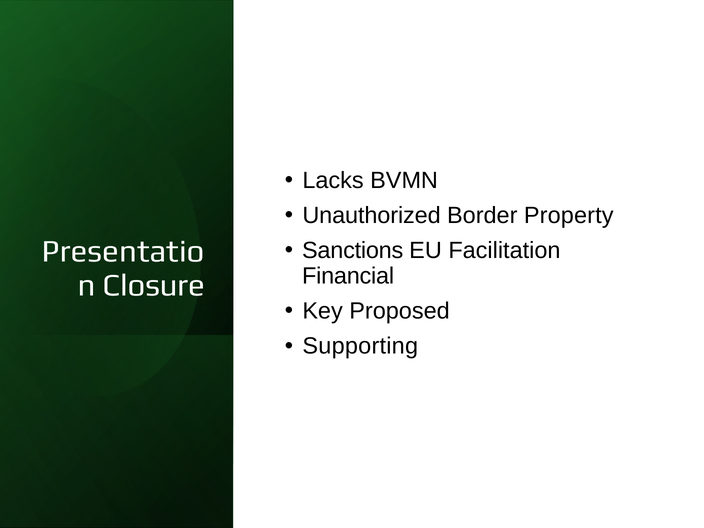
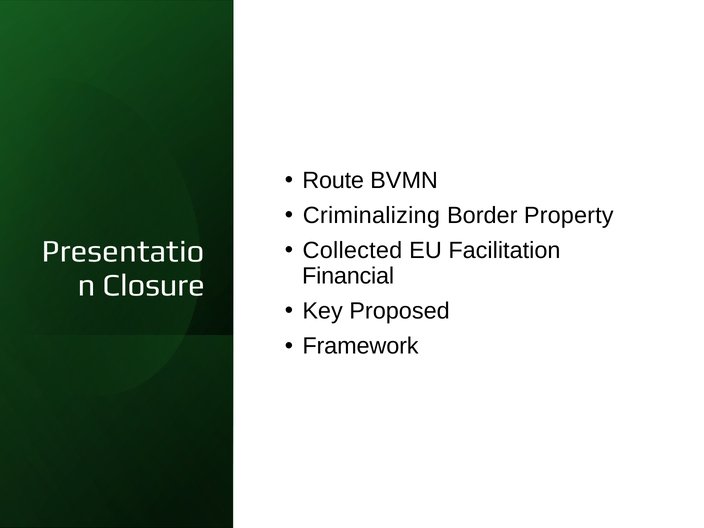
Lacks: Lacks -> Route (333, 180)
Unauthorized: Unauthorized -> Criminalizing (371, 216)
Sanctions: Sanctions -> Collected (352, 251)
Supporting: Supporting -> Framework (360, 346)
